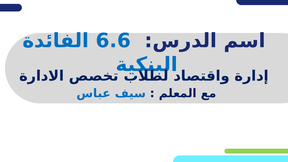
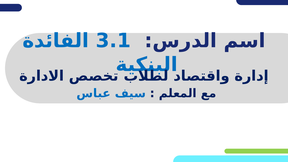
6.6: 6.6 -> 3.1 (113, 41)
